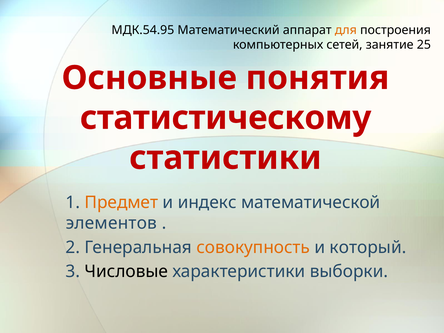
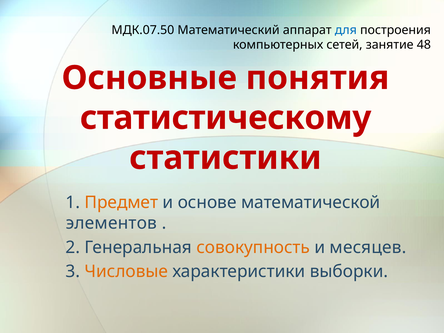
МДК.54.95: МДК.54.95 -> МДК.07.50 (143, 30)
для colour: orange -> blue (346, 30)
25: 25 -> 48 (424, 45)
индекс: индекс -> основе (207, 202)
который: который -> месяцев (368, 247)
Числовые colour: black -> orange (126, 272)
